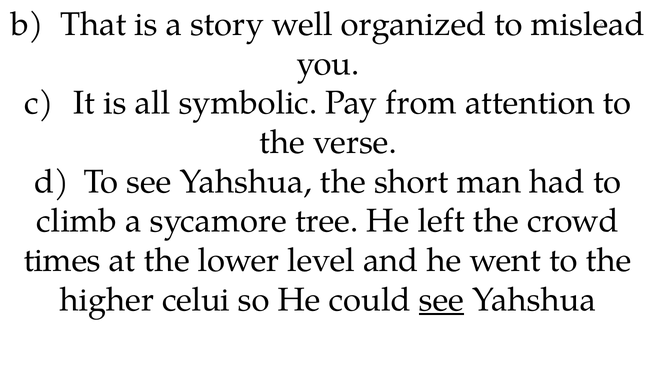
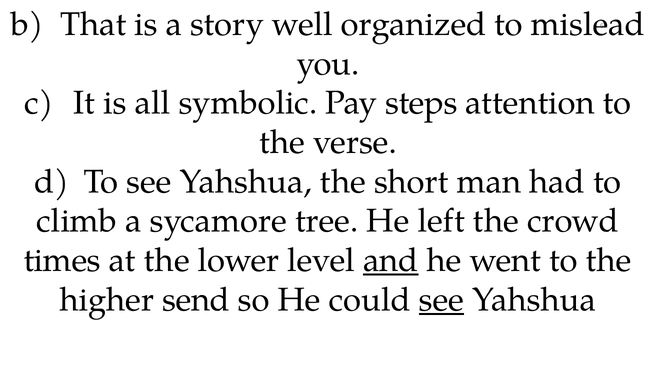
from: from -> steps (421, 103)
and underline: none -> present (391, 261)
celui: celui -> send (196, 300)
